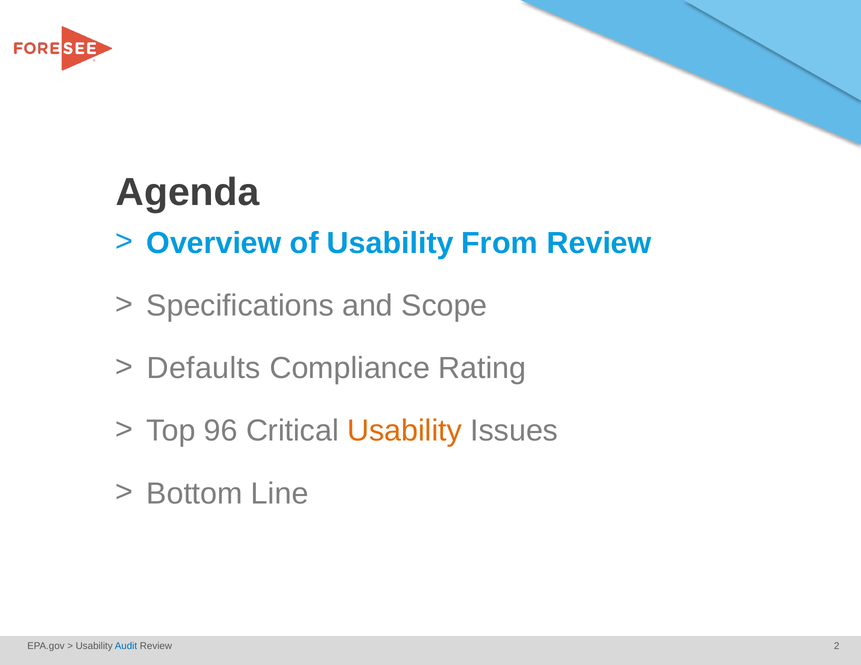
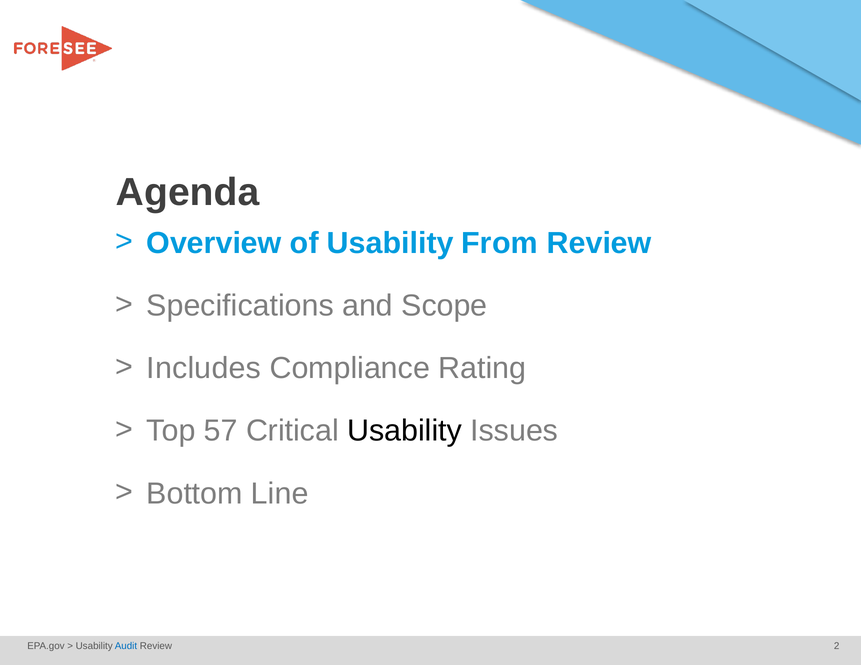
Defaults: Defaults -> Includes (204, 368)
96: 96 -> 57 (221, 431)
Usability colour: orange -> black (405, 431)
